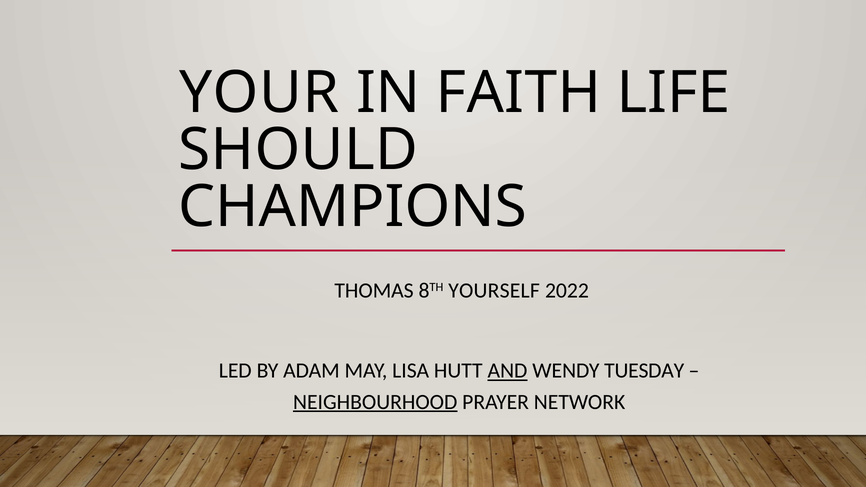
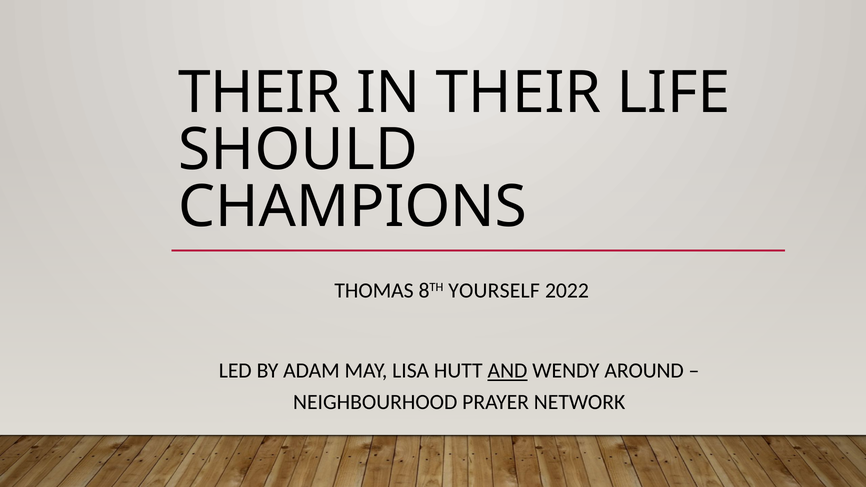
YOUR: YOUR -> THEIR (260, 93)
IN FAITH: FAITH -> THEIR (519, 93)
TUESDAY: TUESDAY -> AROUND (644, 371)
NEIGHBOURHOOD underline: present -> none (375, 402)
